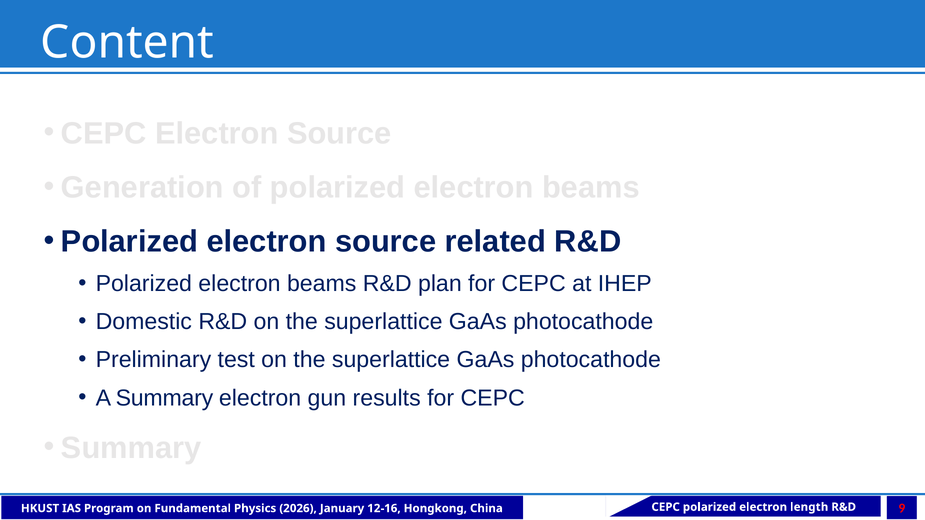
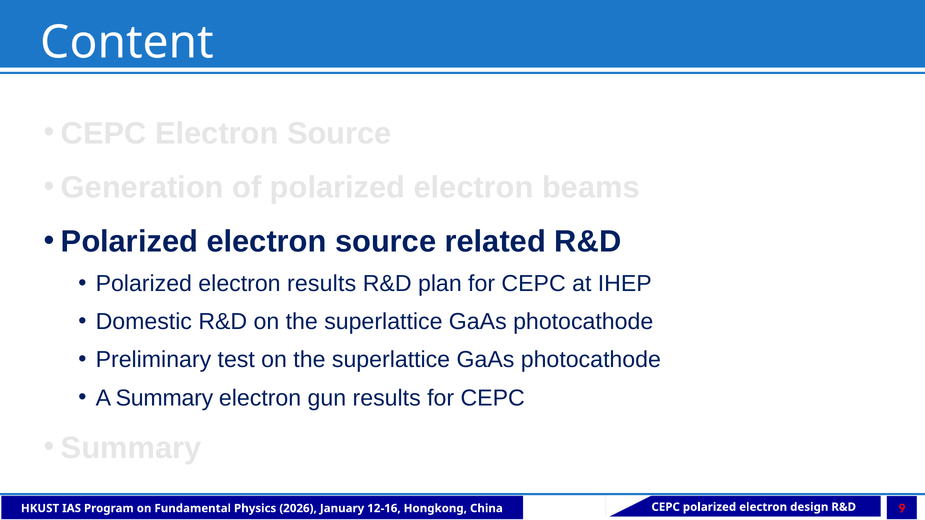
beams: beams -> results (322, 284)
length: length -> design (809, 507)
